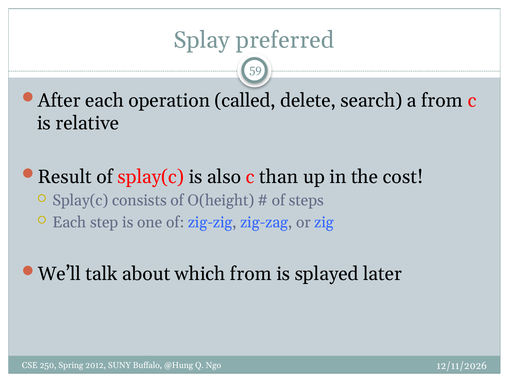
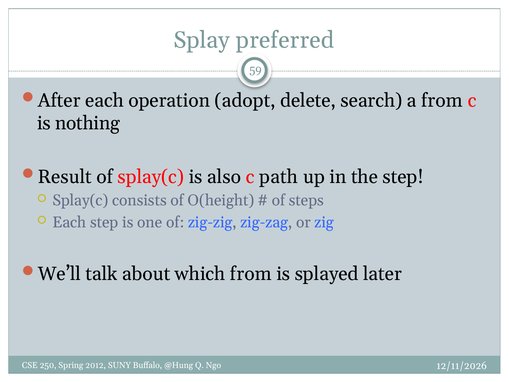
called: called -> adopt (245, 100)
relative: relative -> nothing (87, 123)
than: than -> path (279, 177)
the cost: cost -> step (403, 177)
